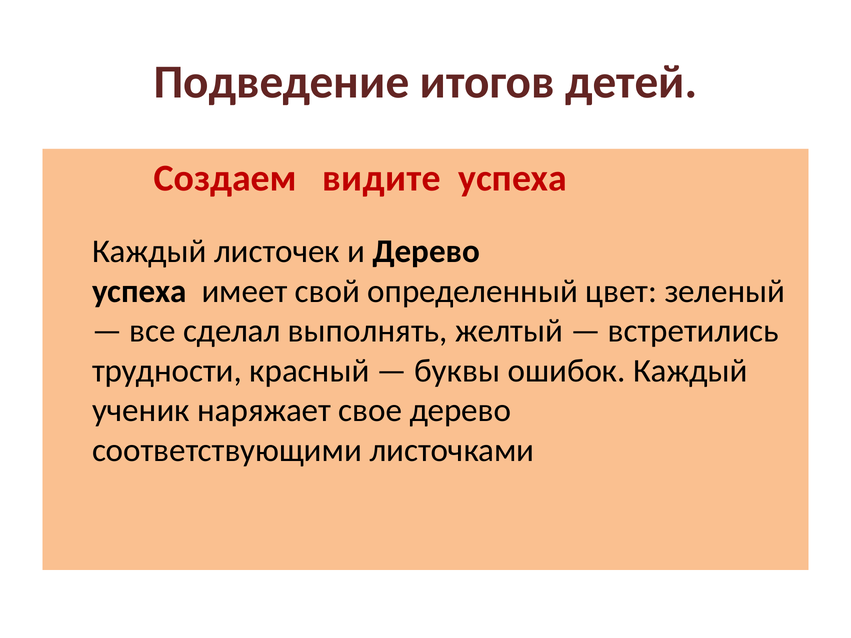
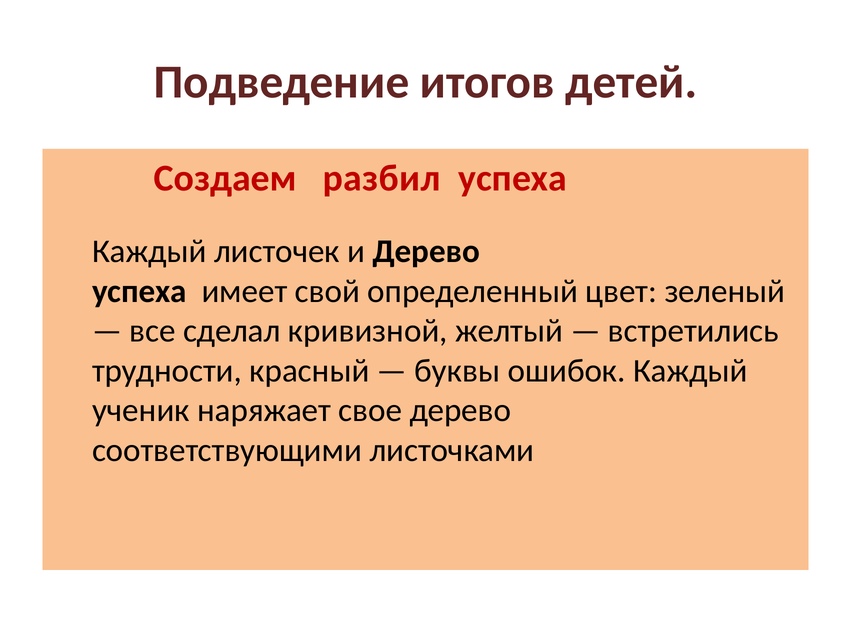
видите: видите -> разбил (382, 179)
выполнять: выполнять -> кривизной (368, 331)
